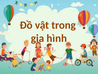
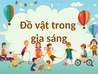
hình: hình -> sáng (57, 38)
